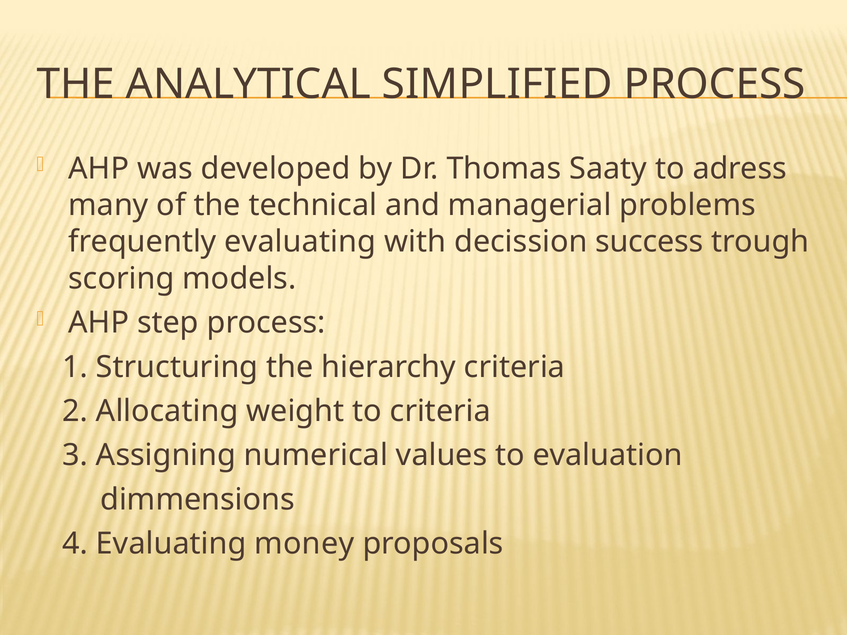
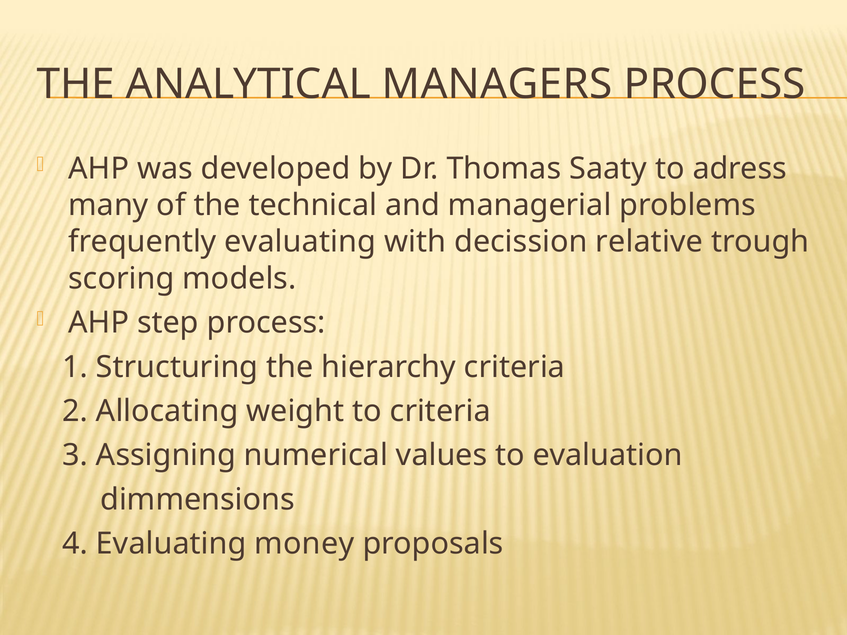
SIMPLIFIED: SIMPLIFIED -> MANAGERS (497, 84)
success: success -> relative (649, 242)
